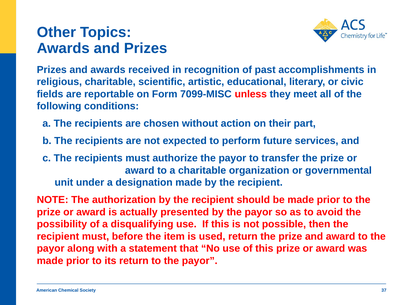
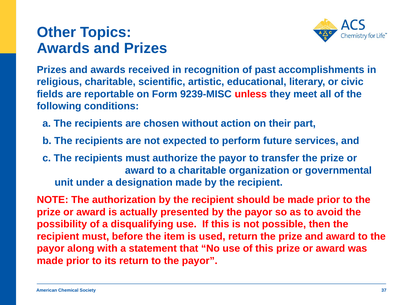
7099-MISC: 7099-MISC -> 9239-MISC (206, 94)
